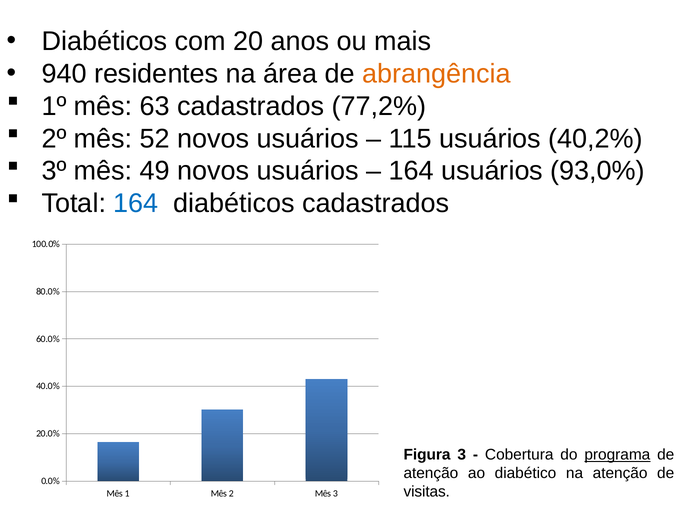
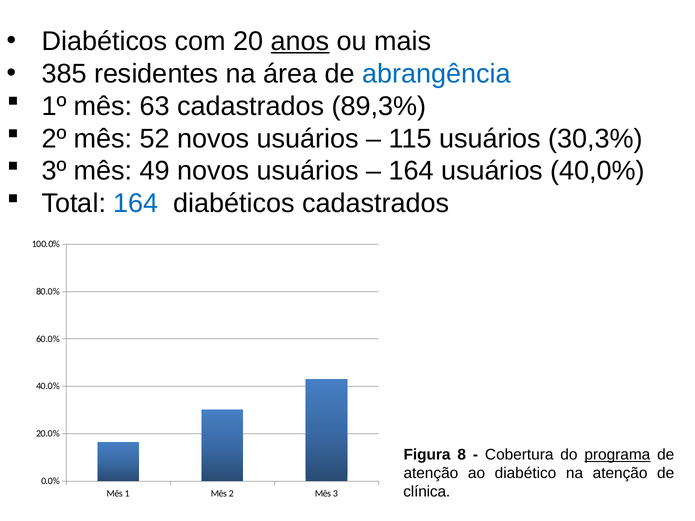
anos underline: none -> present (300, 41)
940: 940 -> 385 (64, 74)
abrangência colour: orange -> blue (437, 74)
77,2%: 77,2% -> 89,3% (379, 106)
40,2%: 40,2% -> 30,3% (596, 139)
93,0%: 93,0% -> 40,0% (598, 171)
Figura 3: 3 -> 8 (462, 455)
visitas: visitas -> clínica (427, 492)
